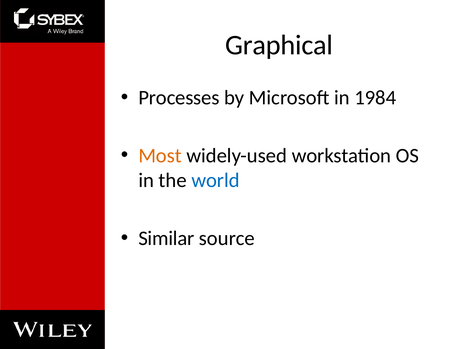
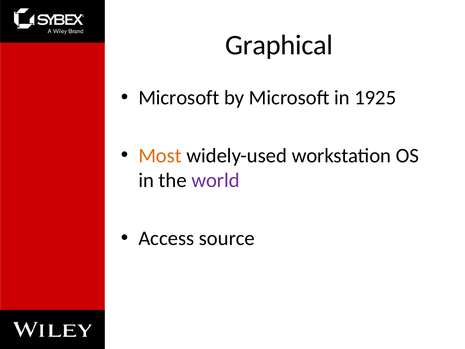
Processes: Processes -> Microsoft (179, 98)
1984: 1984 -> 1925 (375, 98)
world colour: blue -> purple (216, 180)
Similar: Similar -> Access (166, 238)
